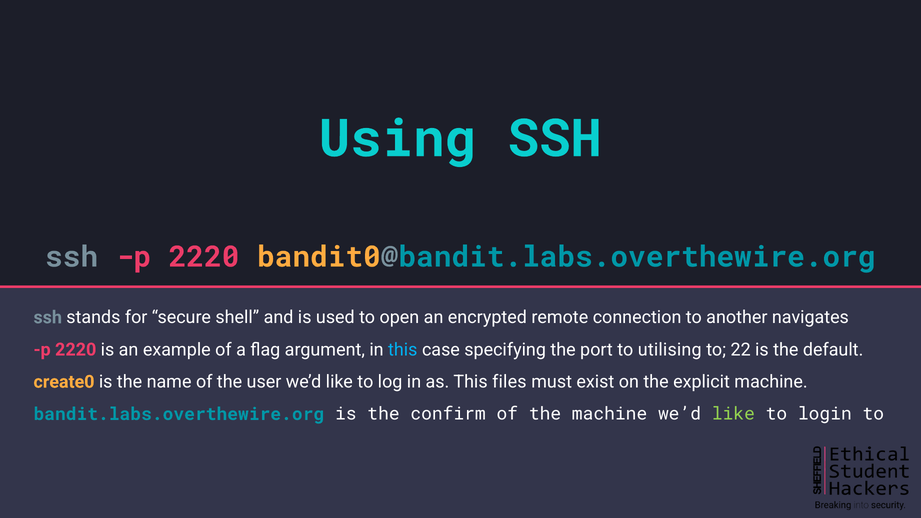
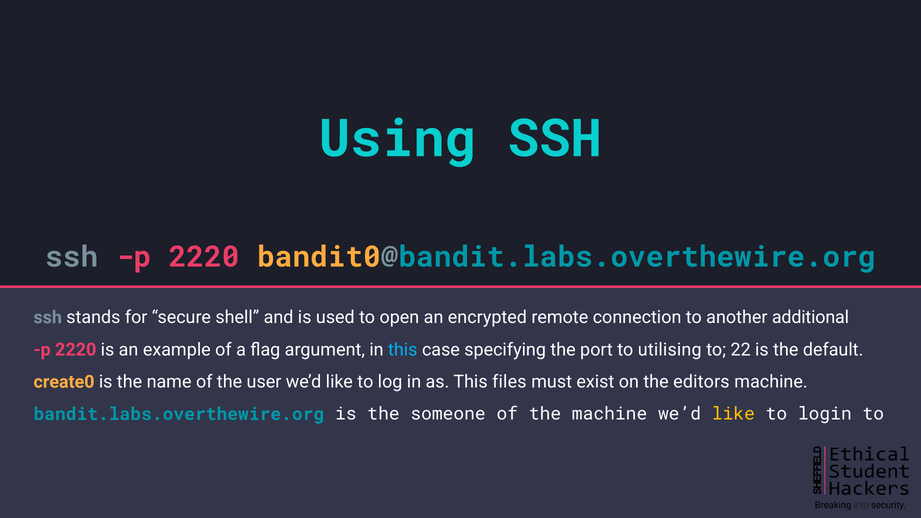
navigates: navigates -> additional (810, 317)
explicit: explicit -> editors (701, 382)
confirm: confirm -> someone (448, 414)
like colour: light green -> yellow (733, 414)
